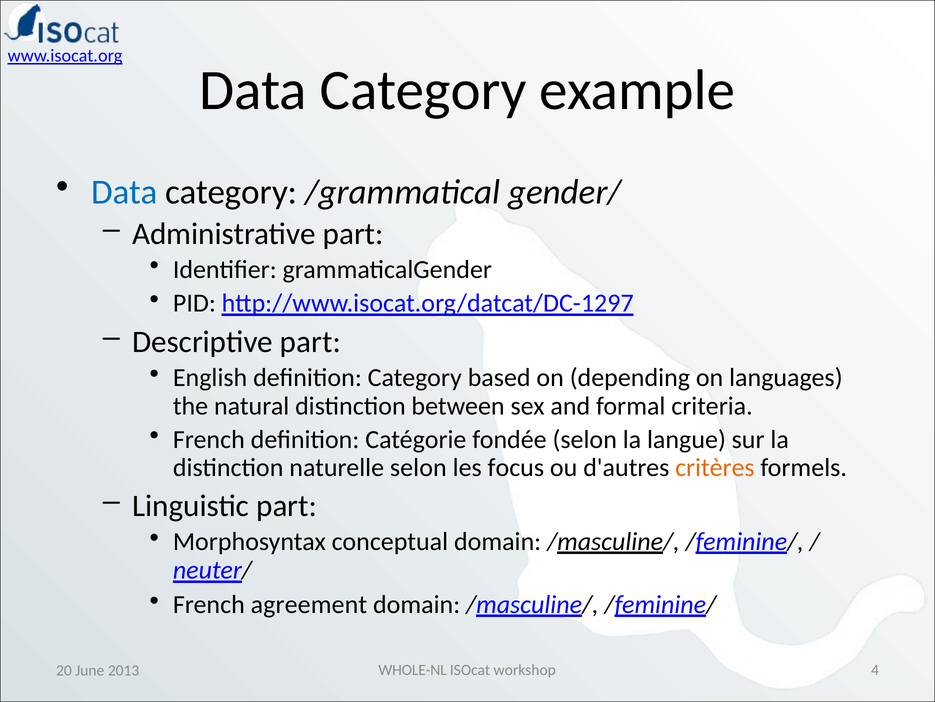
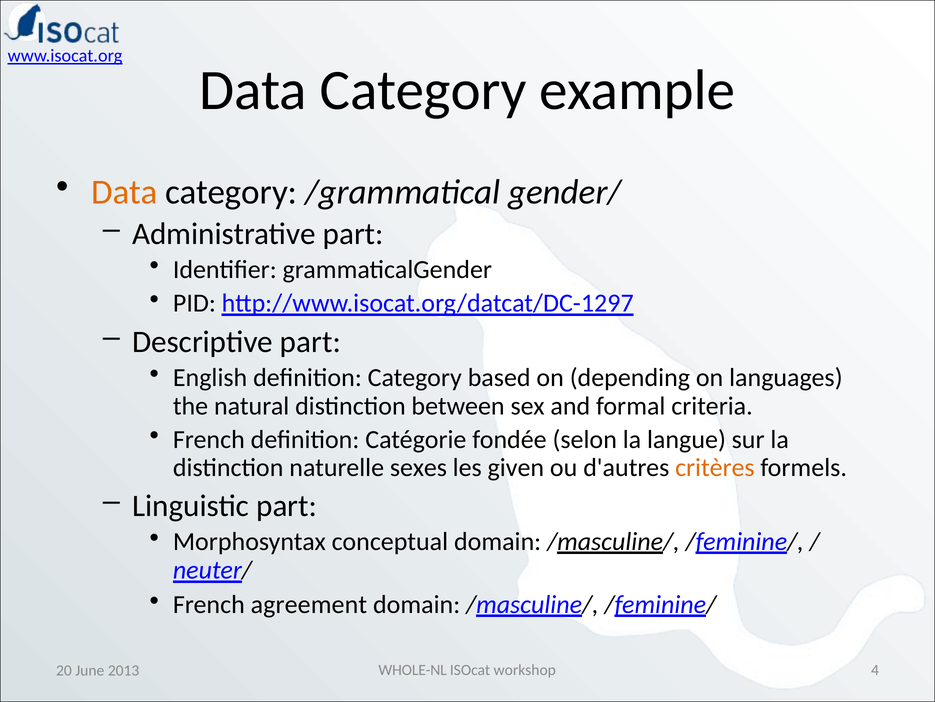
Data colour: blue -> orange (124, 192)
naturelle selon: selon -> sexes (418, 467)
focus: focus -> given (516, 467)
